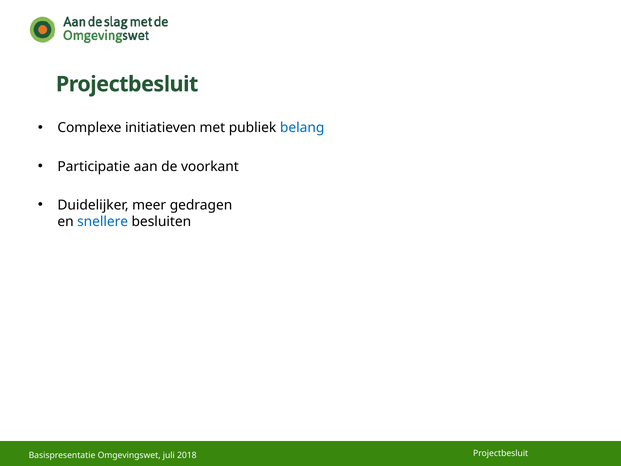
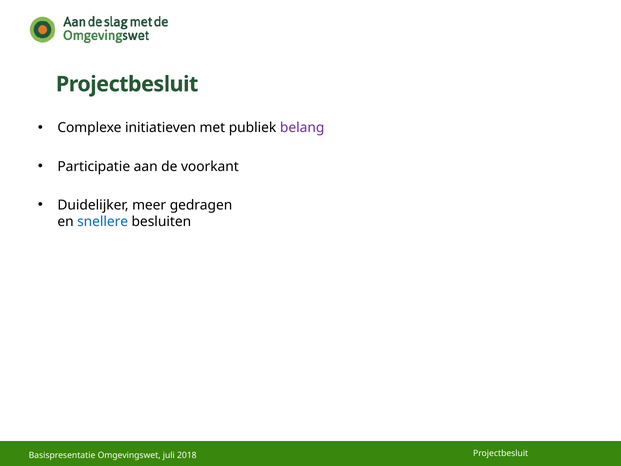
belang colour: blue -> purple (302, 128)
